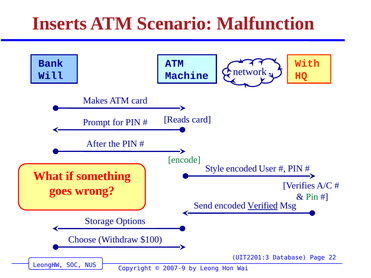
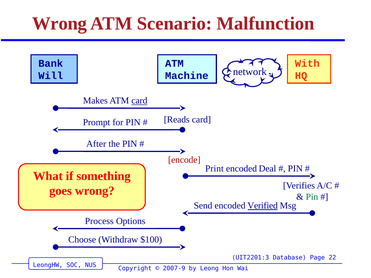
Inserts: Inserts -> Wrong (60, 24)
card underline: none -> present (139, 101)
encode colour: green -> red (184, 160)
Style: Style -> Print (214, 169)
User: User -> Deal (267, 169)
Storage: Storage -> Process (99, 221)
